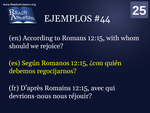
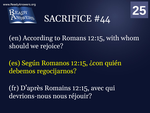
EJEMPLOS: EJEMPLOS -> SACRIFICE (68, 19)
